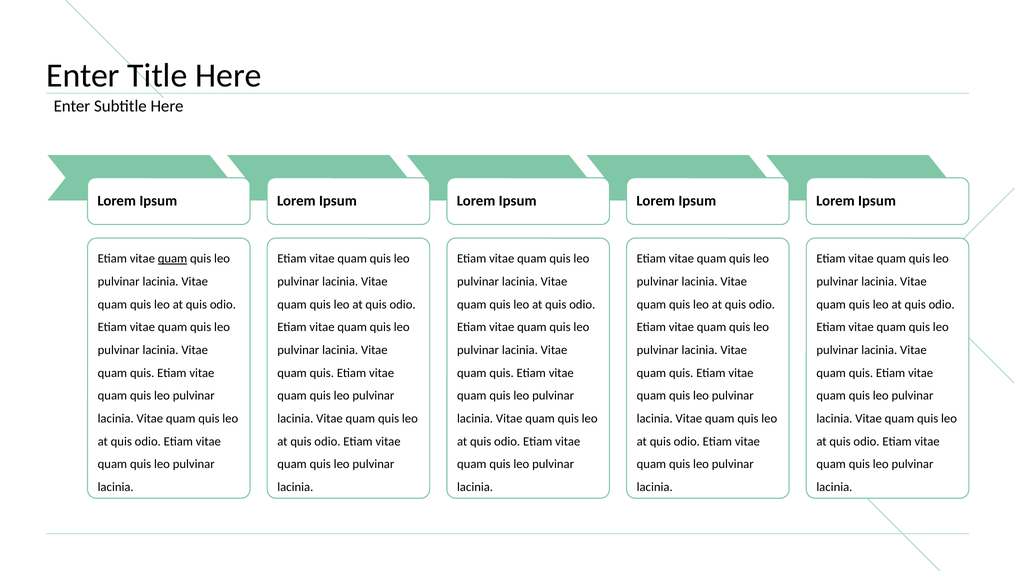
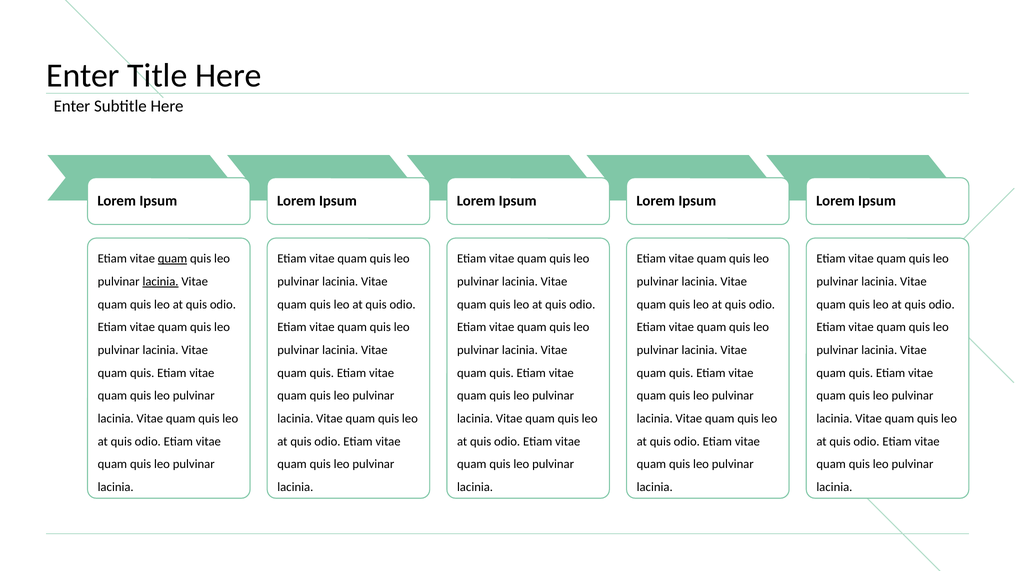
lacinia underline: none -> present (161, 281)
